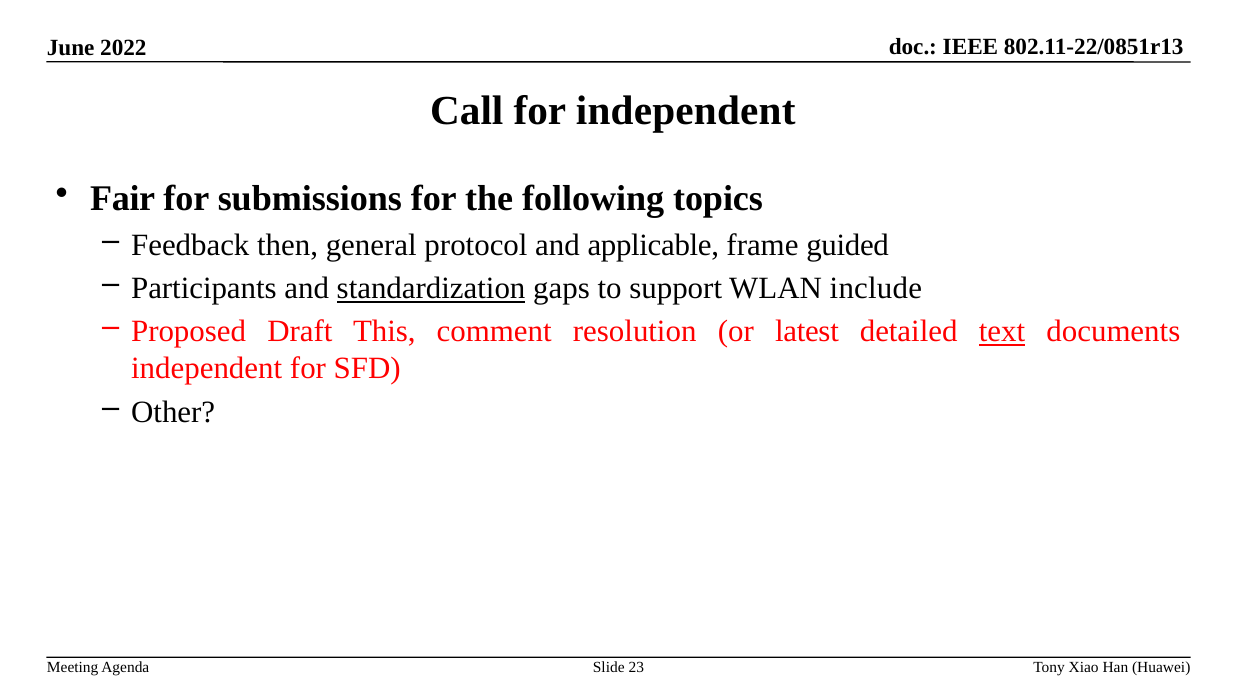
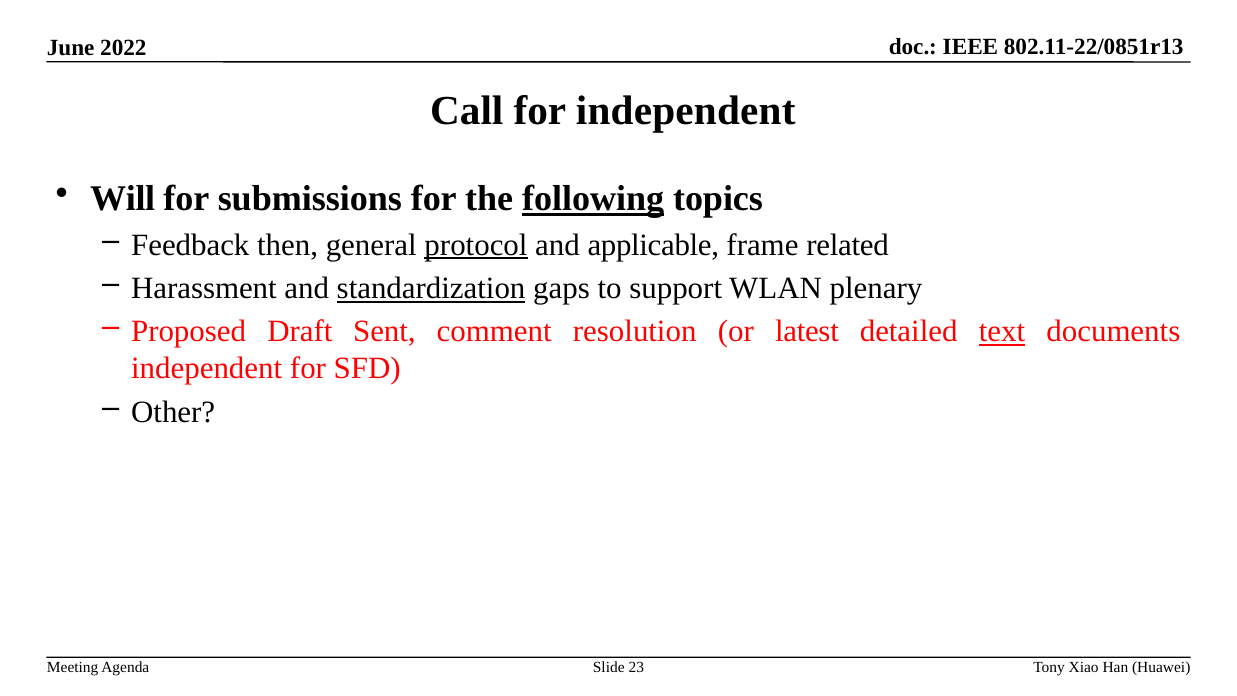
Fair: Fair -> Will (123, 199)
following underline: none -> present (593, 199)
protocol underline: none -> present (476, 245)
guided: guided -> related (848, 245)
Participants: Participants -> Harassment (204, 288)
include: include -> plenary (876, 288)
This: This -> Sent (384, 332)
